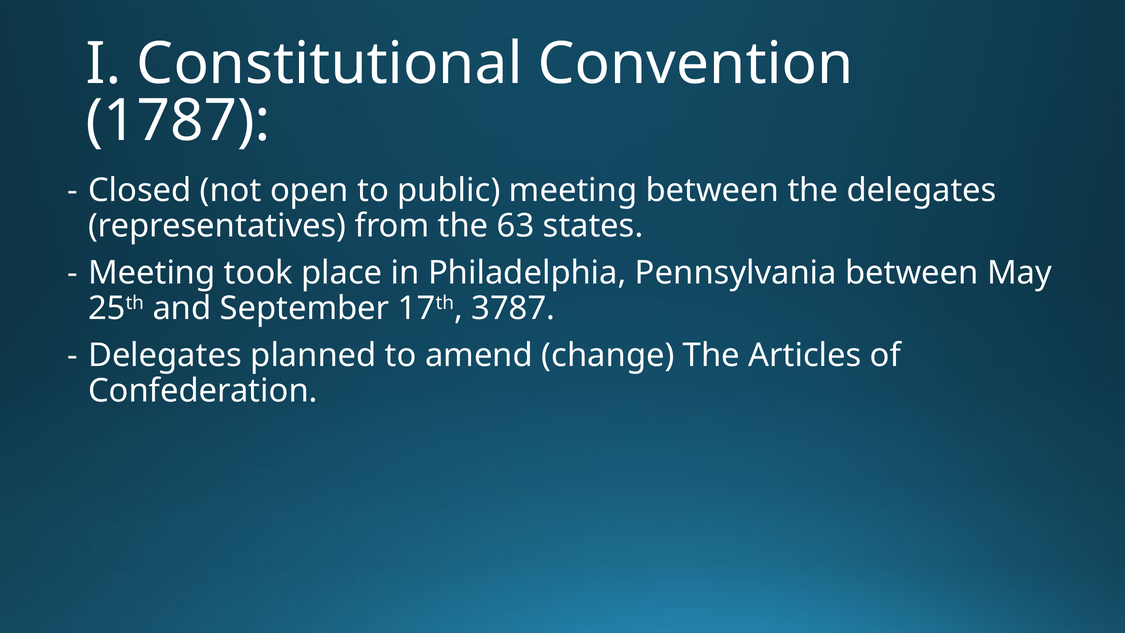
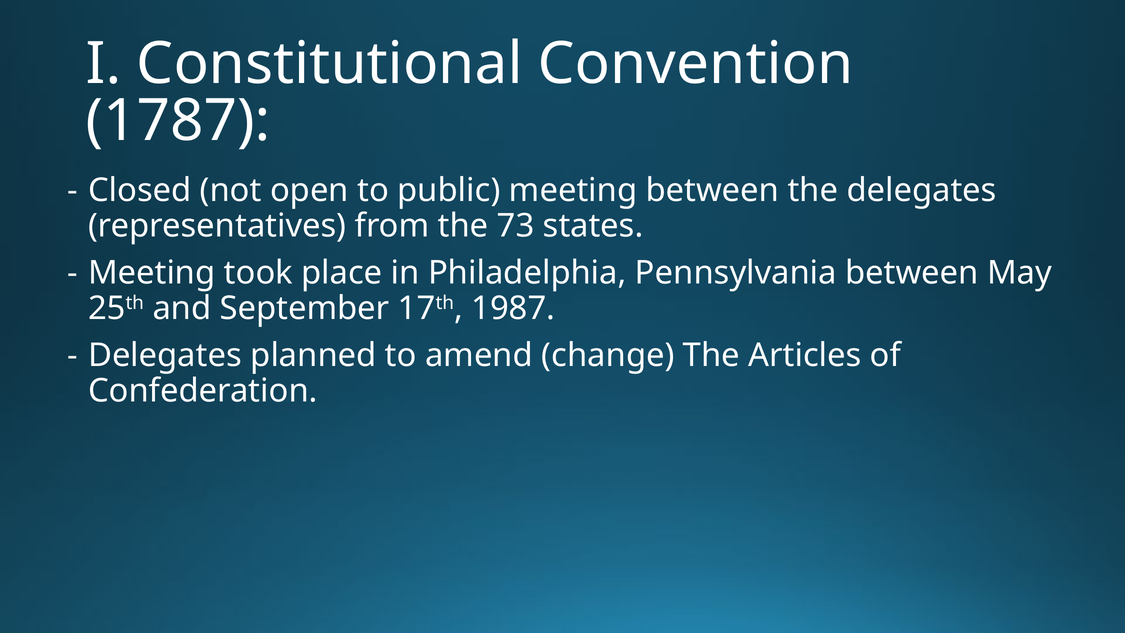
63: 63 -> 73 (516, 226)
3787: 3787 -> 1987 (513, 308)
